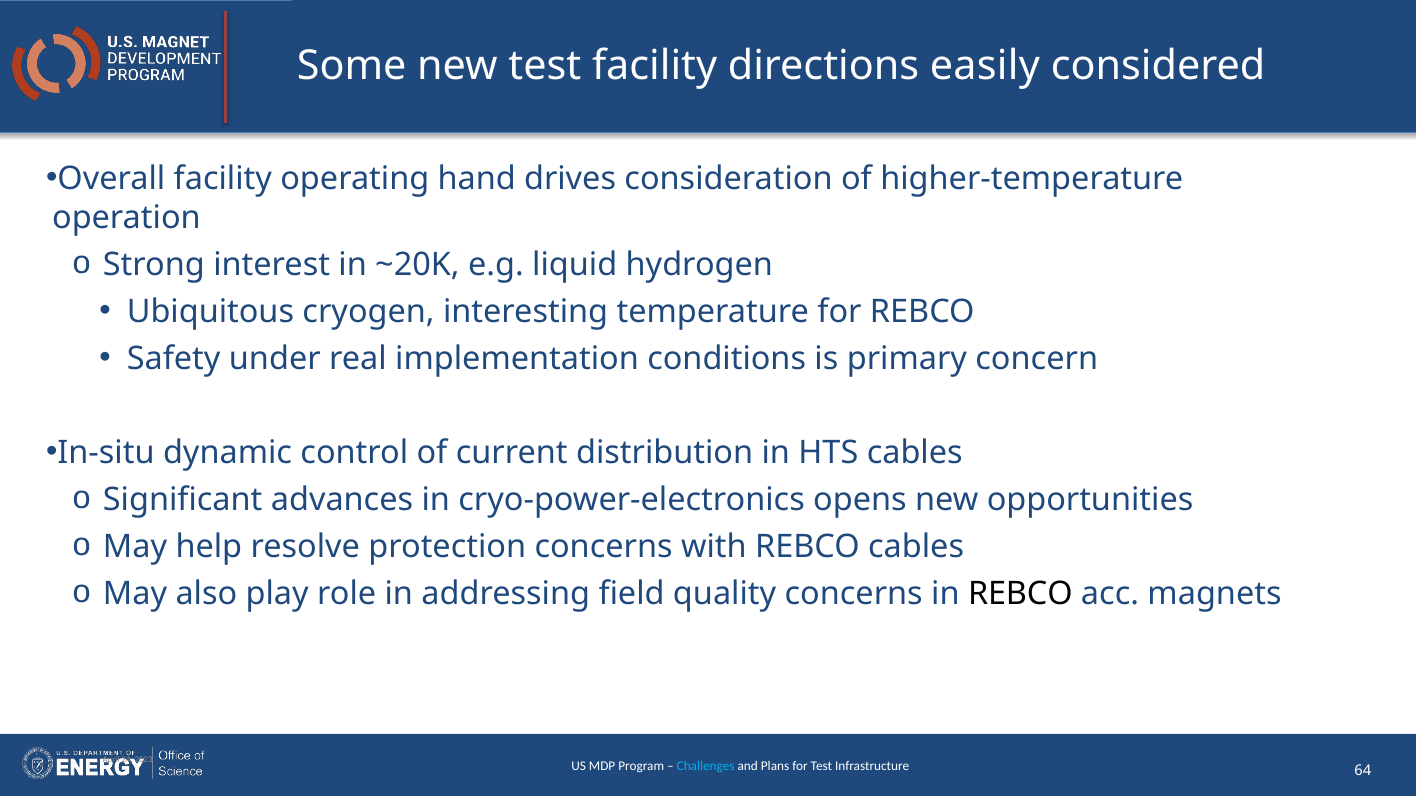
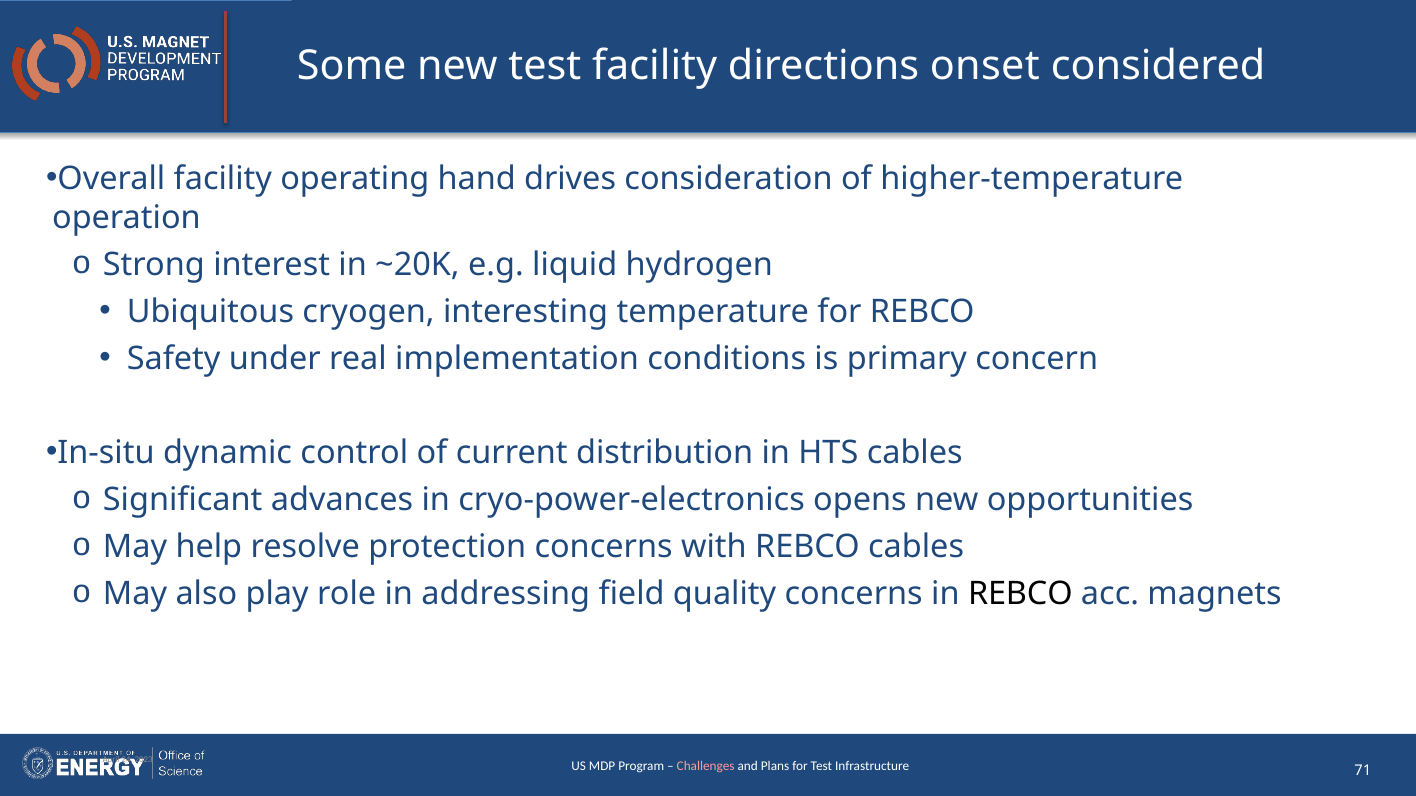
easily: easily -> onset (985, 66)
Challenges colour: light blue -> pink (706, 766)
64: 64 -> 71 (1363, 772)
